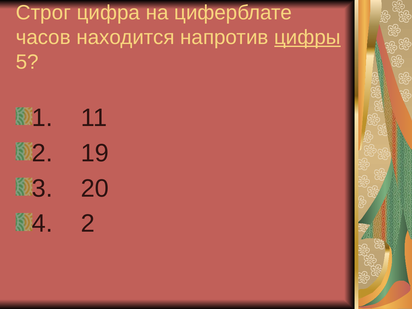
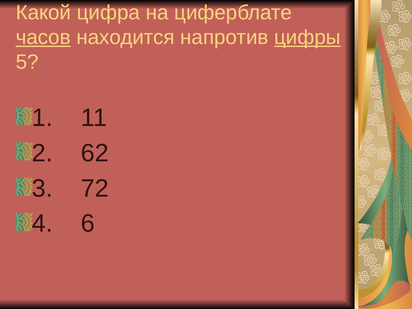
Строг: Строг -> Какой (43, 13)
часов underline: none -> present (43, 37)
19: 19 -> 62 (95, 153)
20: 20 -> 72 (95, 188)
4 2: 2 -> 6 (88, 224)
